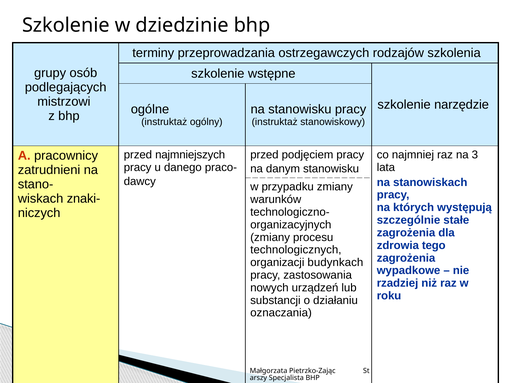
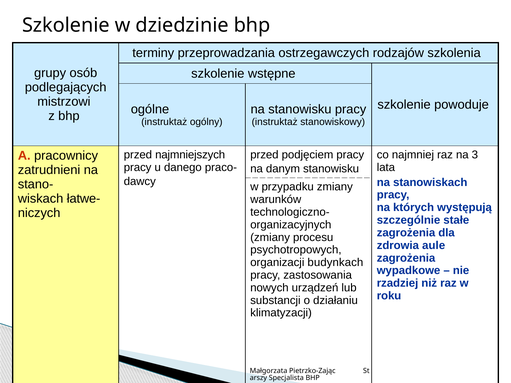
narzędzie: narzędzie -> powoduje (462, 105)
znaki-: znaki- -> łatwe- (84, 199)
tego: tego -> aule (434, 245)
technologicznych: technologicznych -> psychotropowych (296, 250)
oznaczania: oznaczania -> klimatyzacji (281, 313)
